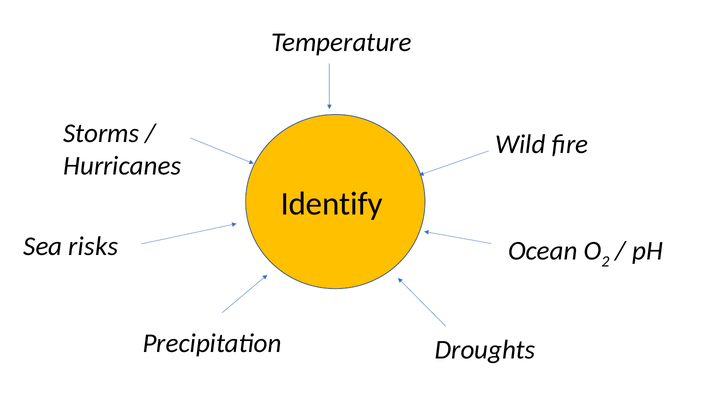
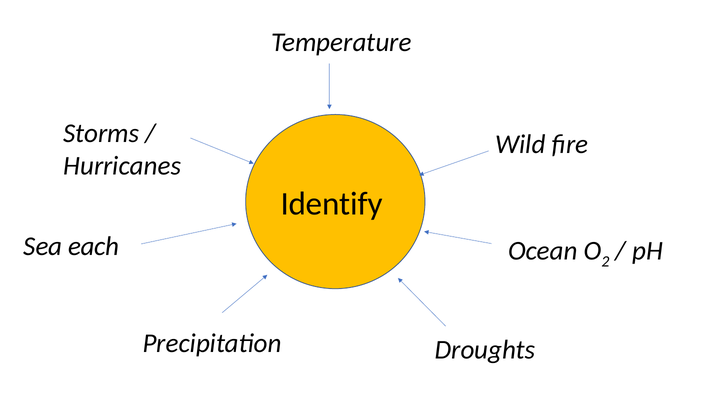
risks: risks -> each (94, 246)
